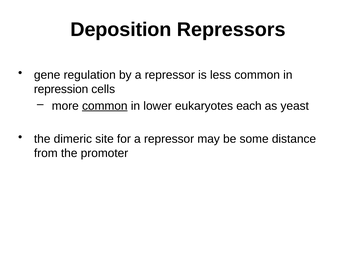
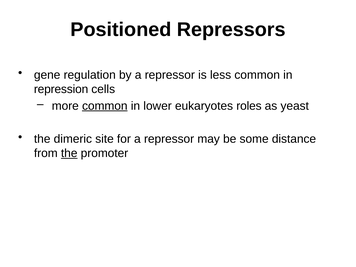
Deposition: Deposition -> Positioned (121, 30)
each: each -> roles (249, 106)
the underline: none -> present (69, 153)
